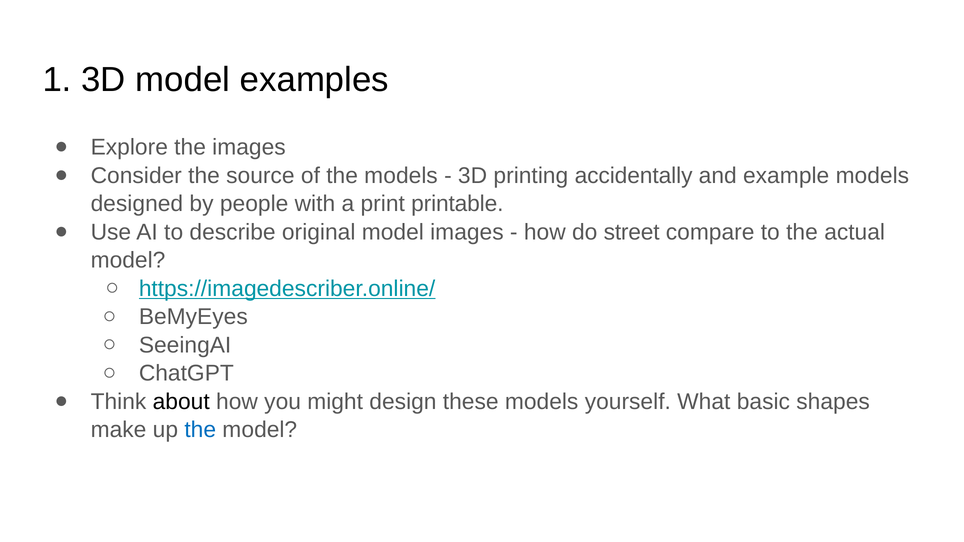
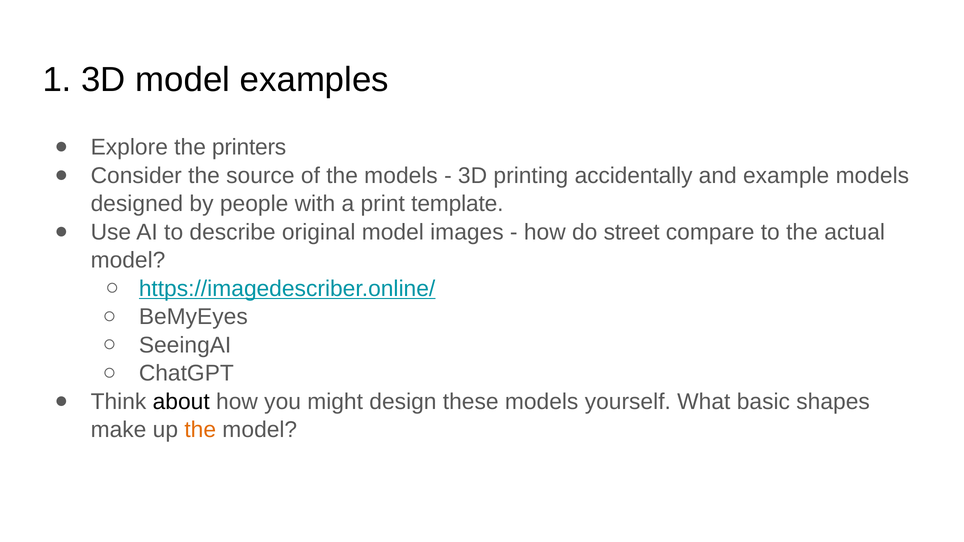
the images: images -> printers (249, 147)
printable: printable -> template (457, 204)
the colour: blue -> orange (200, 430)
